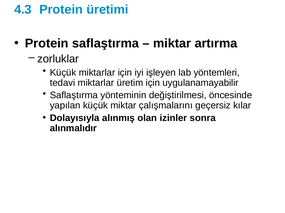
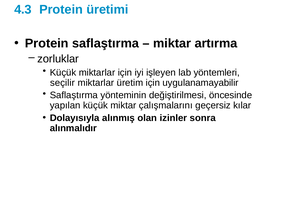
tedavi: tedavi -> seçilir (62, 83)
